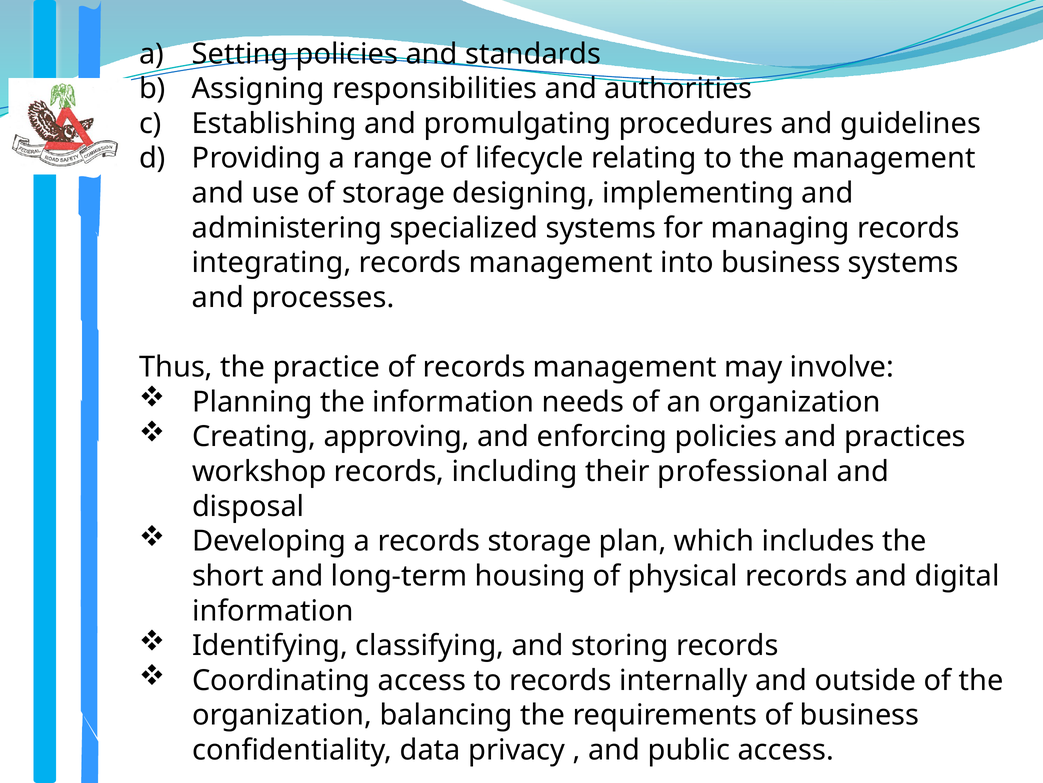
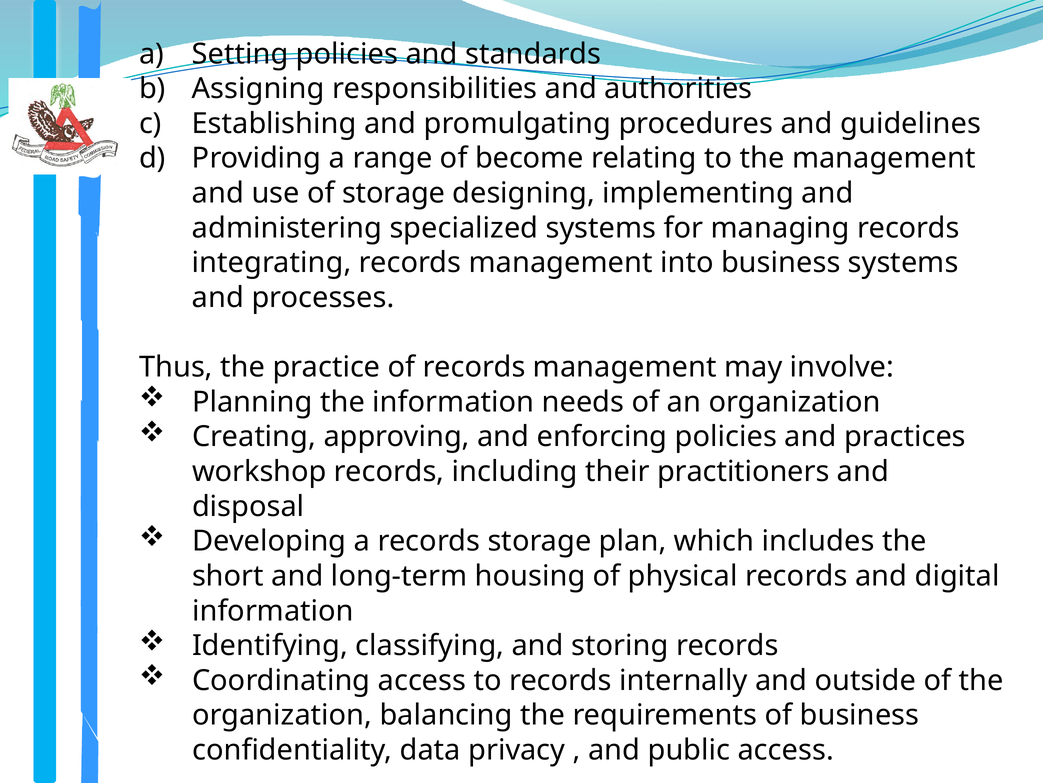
lifecycle: lifecycle -> become (529, 158)
professional: professional -> practitioners (743, 471)
